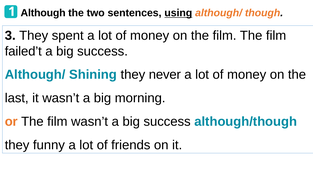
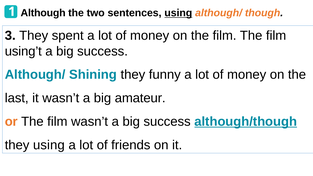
failed’t: failed’t -> using’t (23, 51)
never: never -> funny (165, 75)
morning: morning -> amateur (140, 98)
although/though underline: none -> present (246, 122)
they funny: funny -> using (49, 145)
